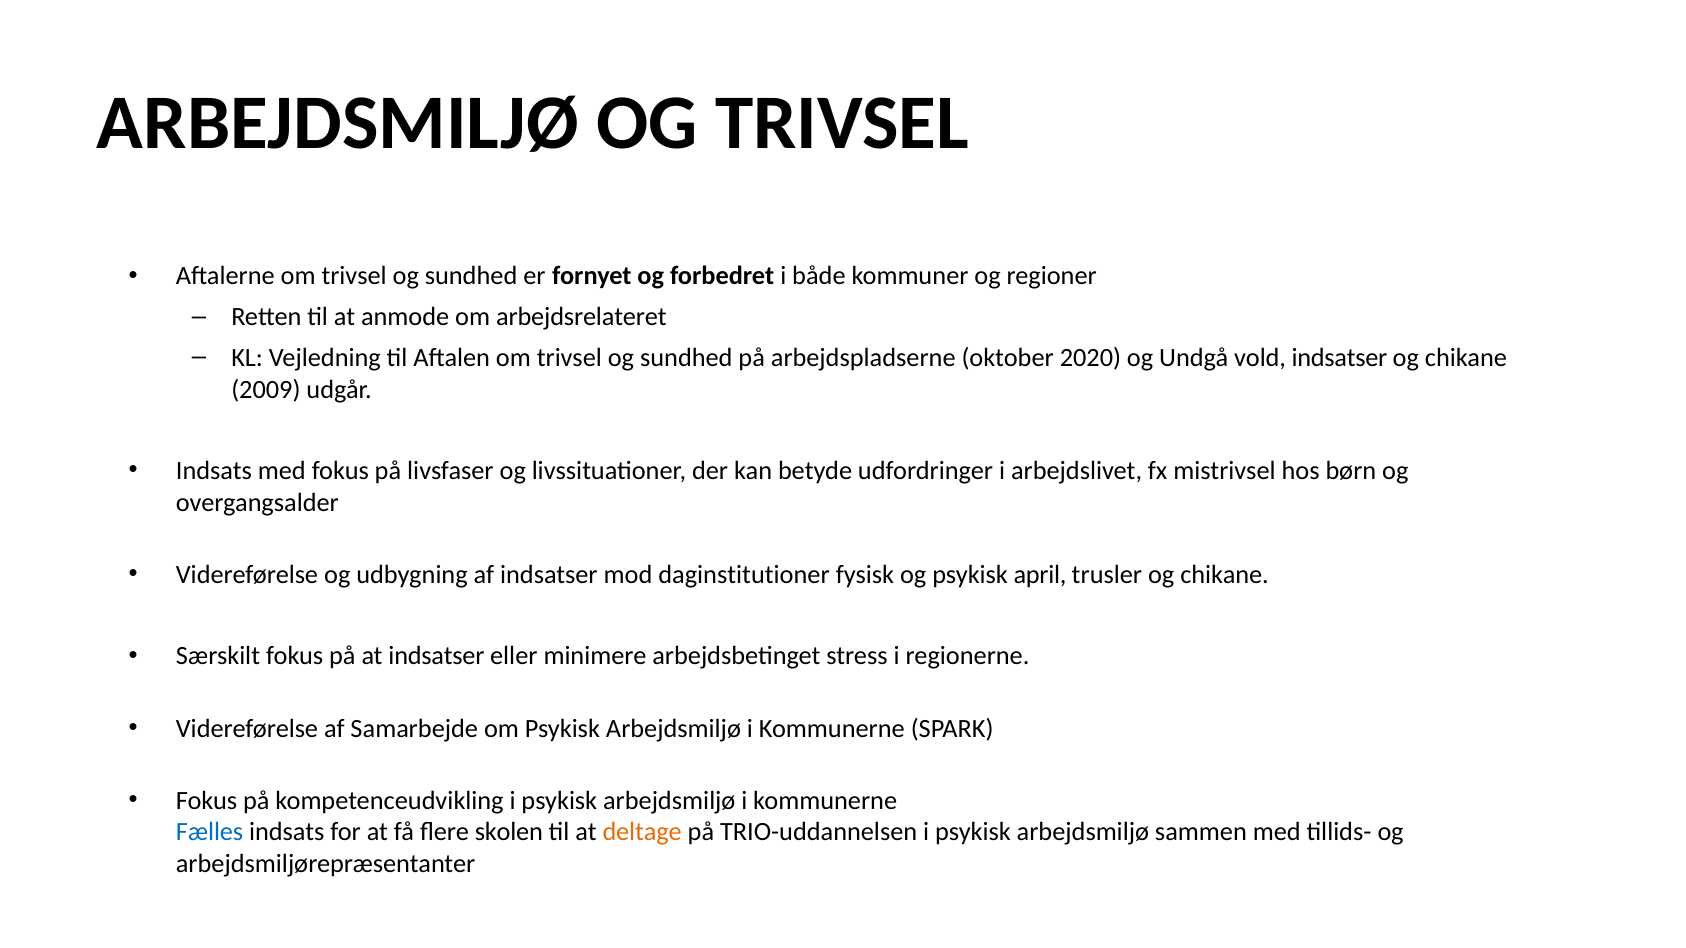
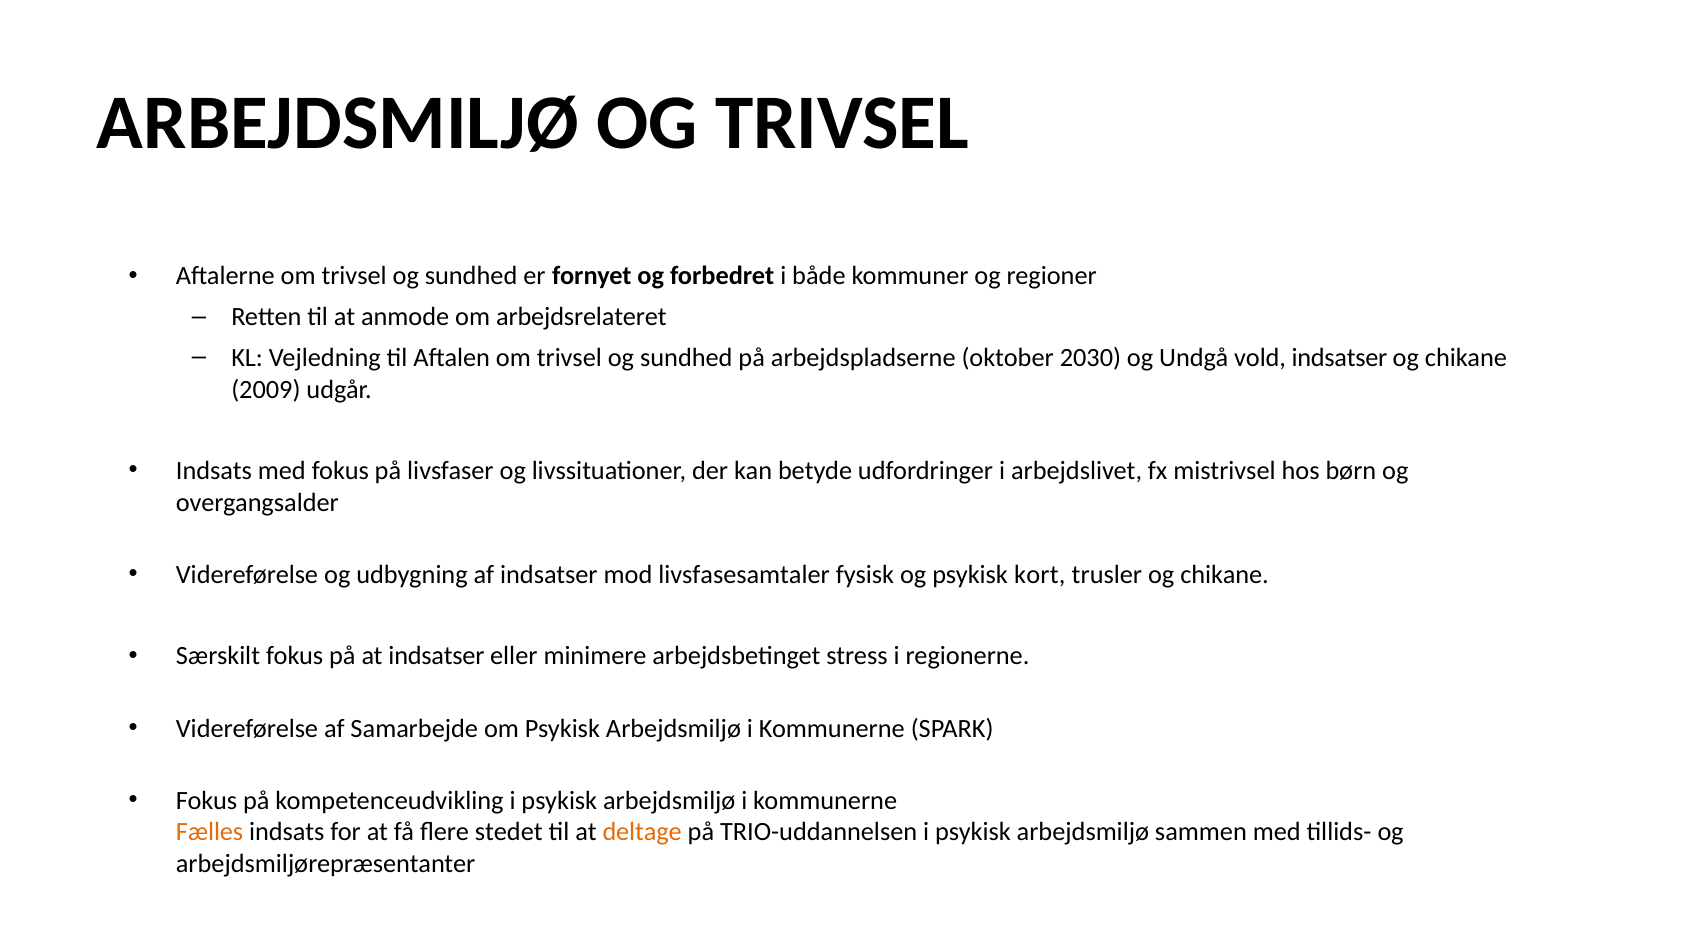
2020: 2020 -> 2030 (1090, 358)
daginstitutioner: daginstitutioner -> livsfasesamtaler (744, 575)
april: april -> kort (1040, 575)
Fælles colour: blue -> orange (210, 833)
skolen: skolen -> stedet (509, 833)
